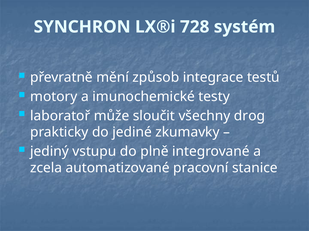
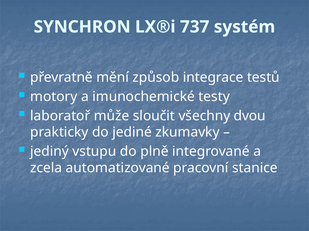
728: 728 -> 737 (195, 27)
drog: drog -> dvou (250, 116)
